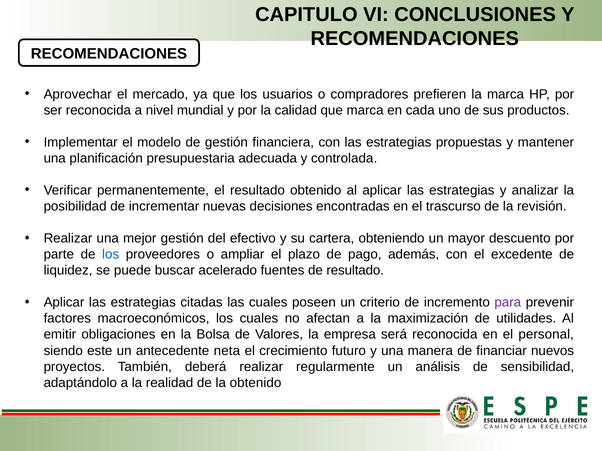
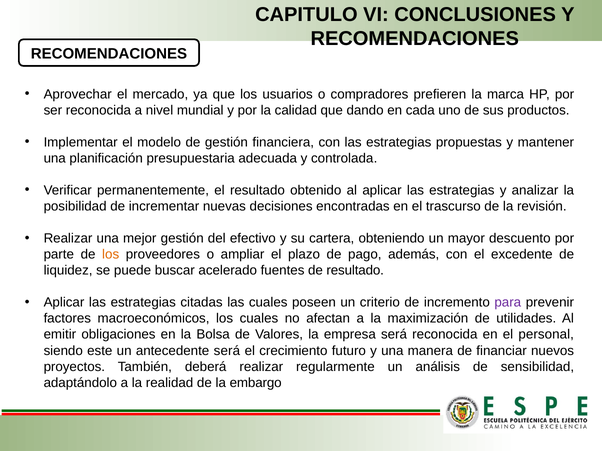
que marca: marca -> dando (365, 110)
los colour: blue -> orange (111, 255)
antecedente neta: neta -> será (227, 351)
la obtenido: obtenido -> embargo (256, 383)
